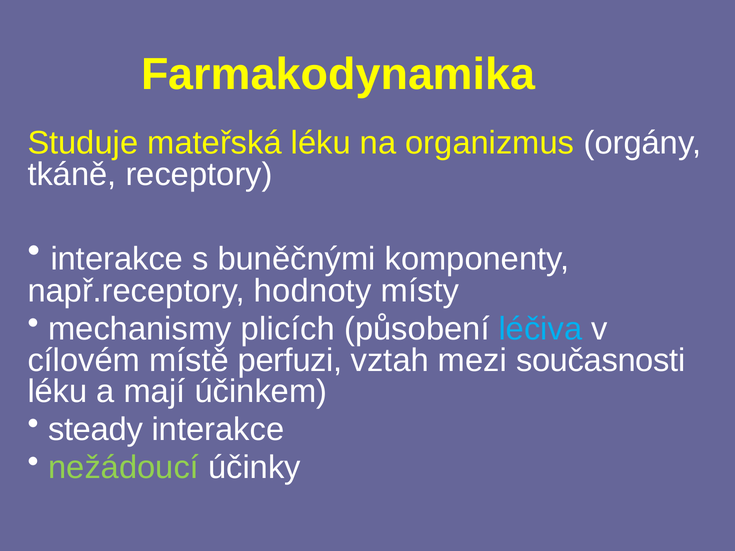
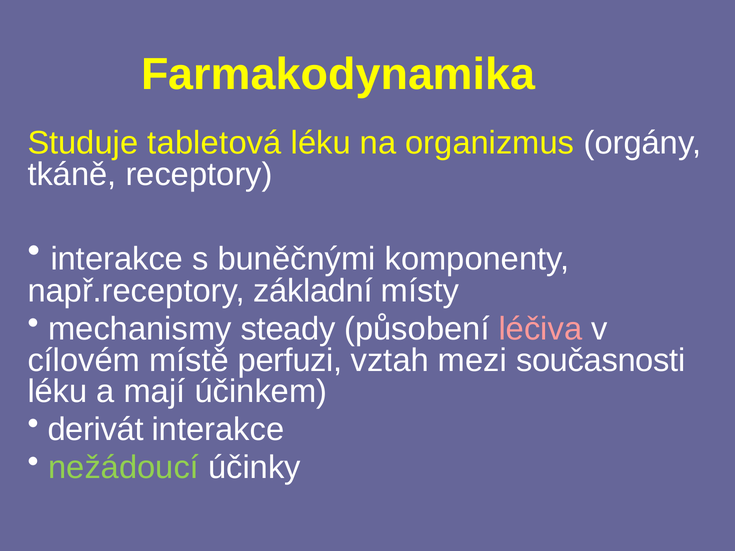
mateřská: mateřská -> tabletová (214, 143)
hodnoty: hodnoty -> základní (313, 291)
plicích: plicích -> steady (288, 329)
léčiva colour: light blue -> pink (540, 329)
steady: steady -> derivát (96, 430)
